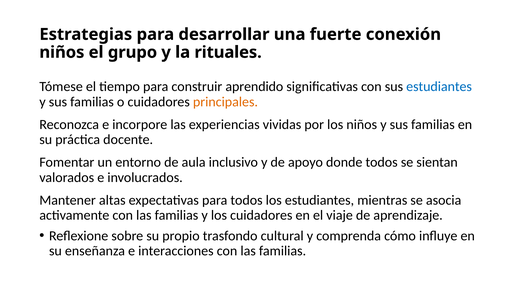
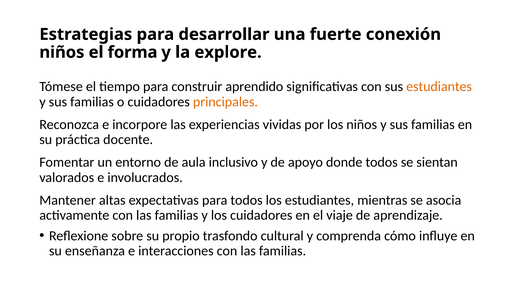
grupo: grupo -> forma (133, 52)
rituales: rituales -> explore (228, 52)
estudiantes colour: blue -> orange (439, 87)
